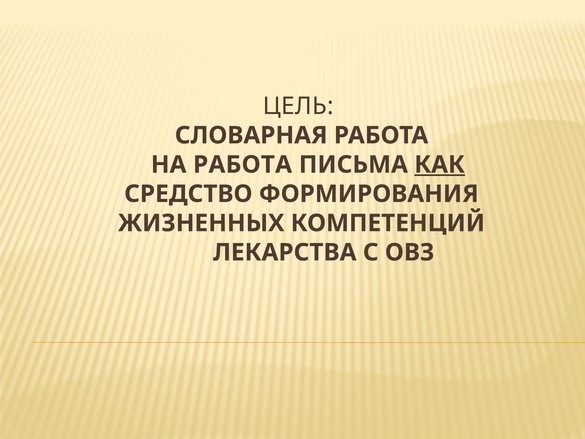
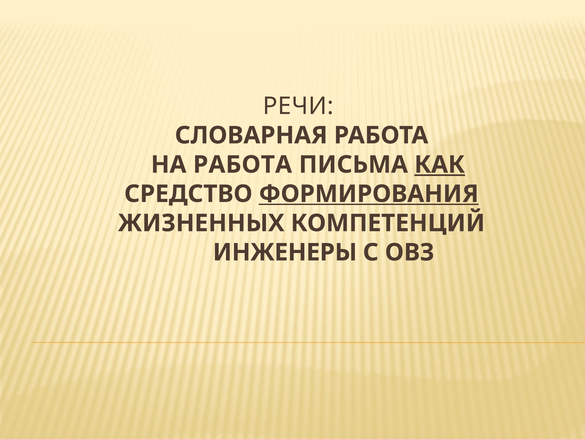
ЦЕЛЬ: ЦЕЛЬ -> РЕЧИ (298, 106)
ФОРМИРОВАНИЯ underline: none -> present (369, 194)
ЛЕКАРСТВА: ЛЕКАРСТВА -> ИНЖЕНЕРЫ (285, 252)
